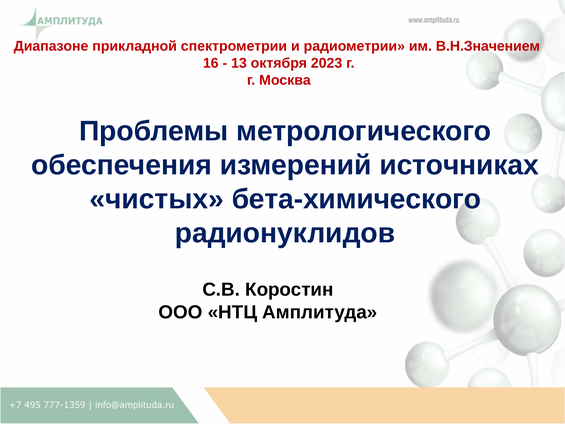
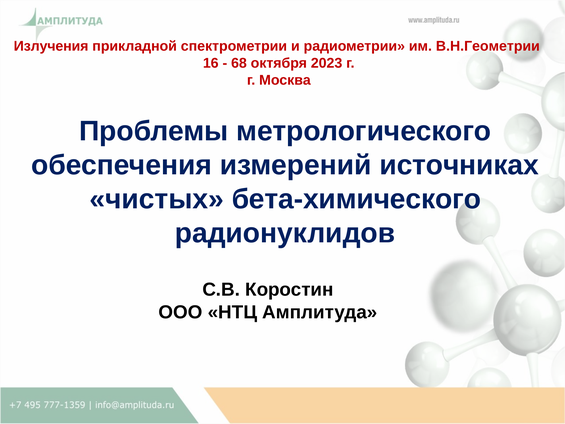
Диапазоне: Диапазоне -> Излучения (51, 46)
В.Н.Значением: В.Н.Значением -> В.Н.Геометрии (488, 46)
13: 13 -> 68 (239, 63)
